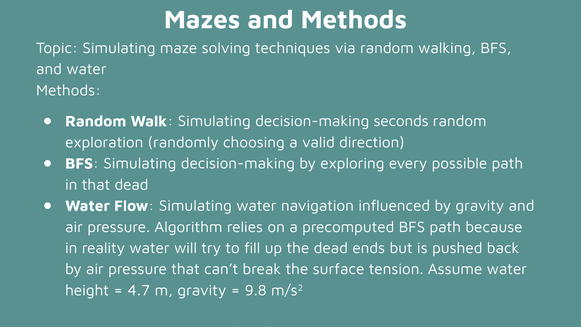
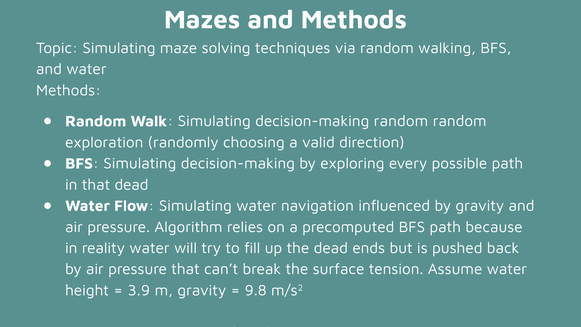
decision-making seconds: seconds -> random (401, 121)
4.7: 4.7 -> 3.9 (139, 290)
